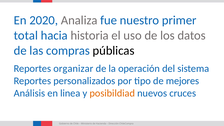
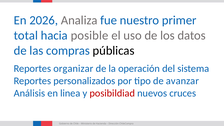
2020: 2020 -> 2026 (44, 20)
historia: historia -> posible (90, 35)
mejores: mejores -> avanzar (182, 81)
posibildiad colour: orange -> red (112, 93)
